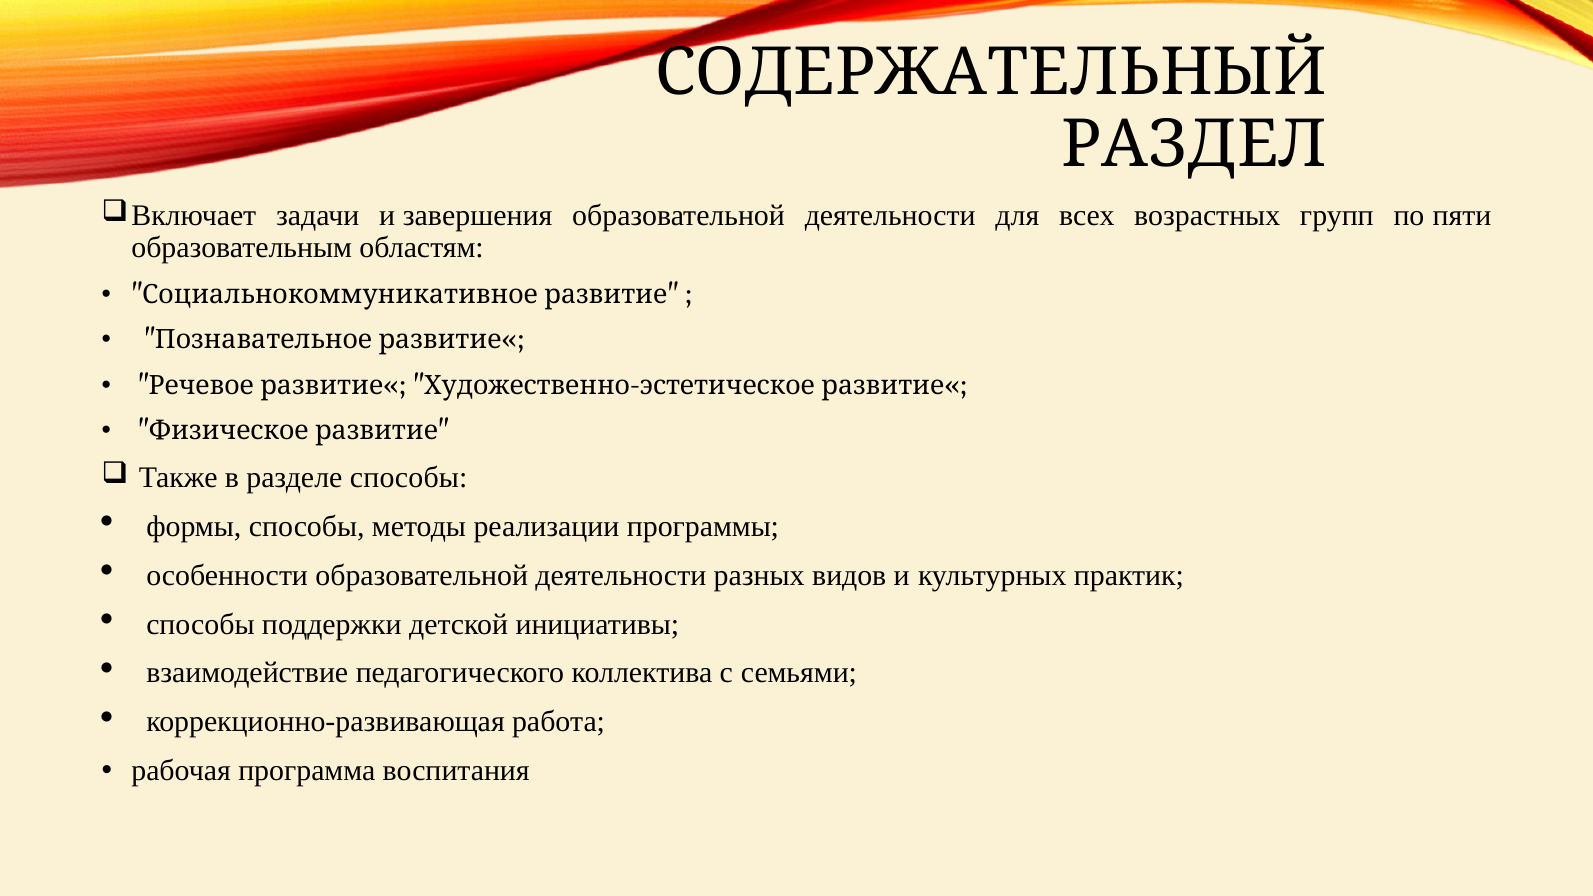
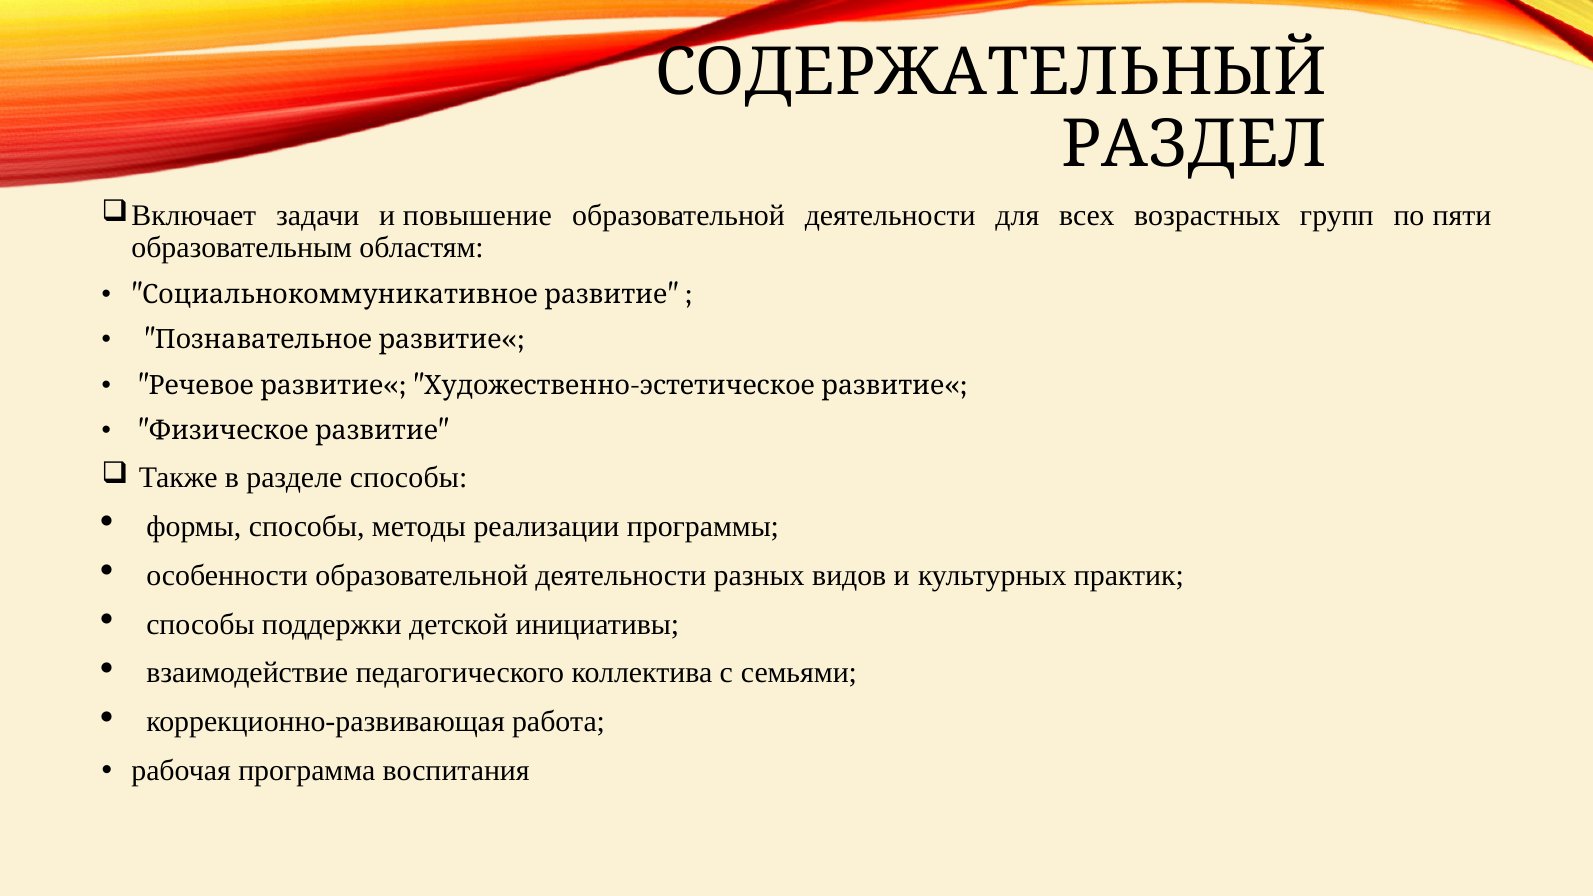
завершения: завершения -> повышение (477, 216)
